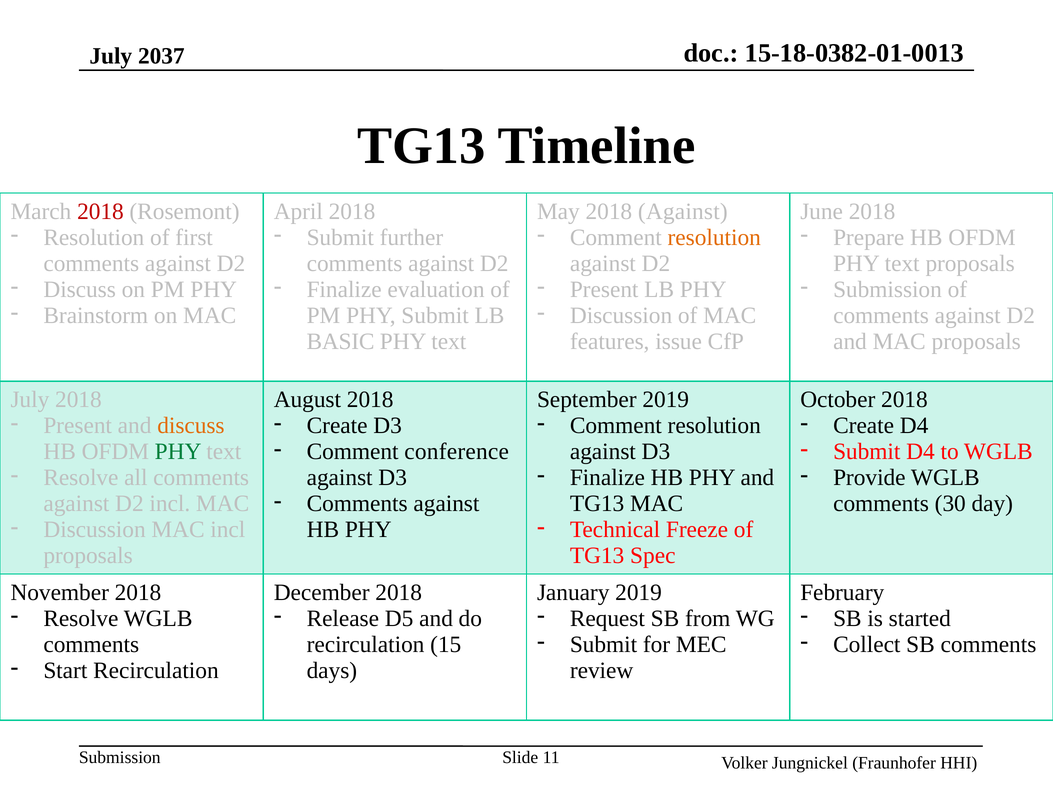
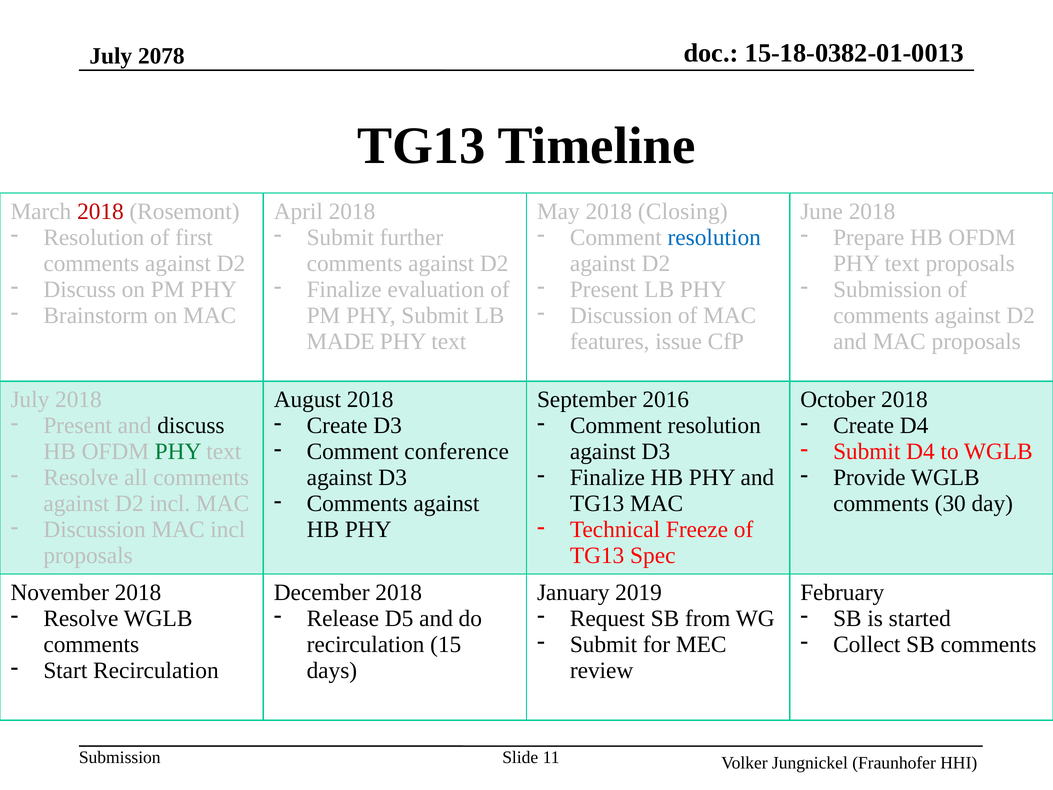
2037: 2037 -> 2078 (161, 56)
2018 Against: Against -> Closing (683, 212)
resolution colour: orange -> blue (714, 238)
BASIC: BASIC -> MADE (341, 341)
September 2019: 2019 -> 2016 (666, 400)
discuss colour: orange -> black (191, 426)
